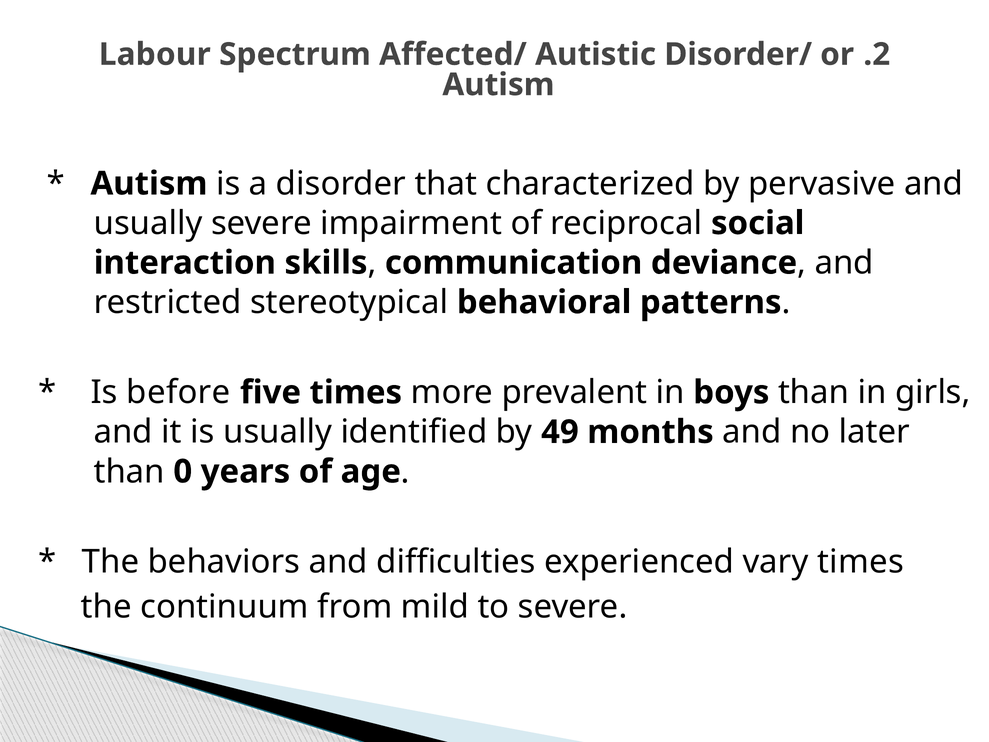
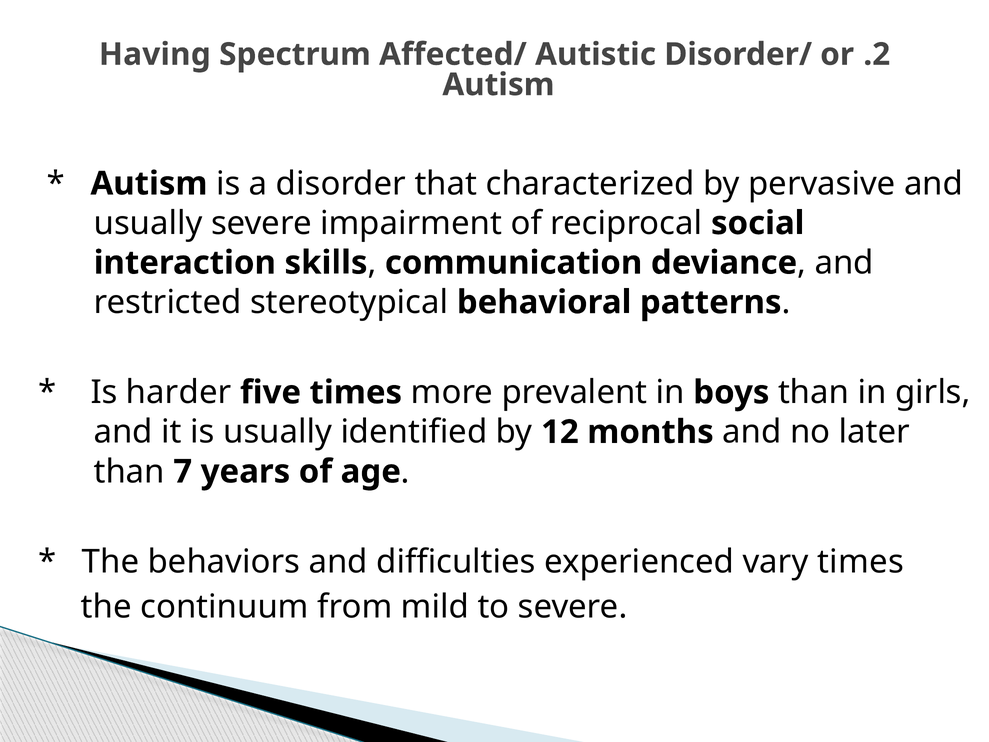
Labour: Labour -> Having (155, 54)
before: before -> harder (179, 392)
49: 49 -> 12 (560, 432)
0: 0 -> 7 (183, 471)
